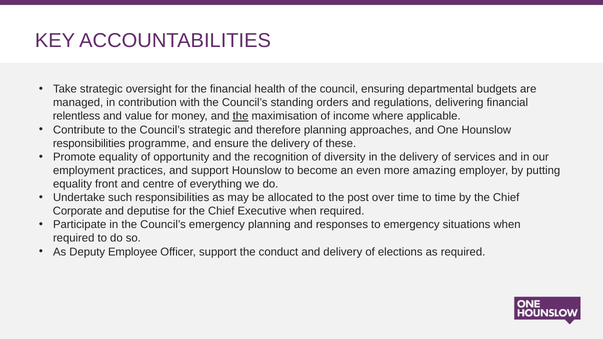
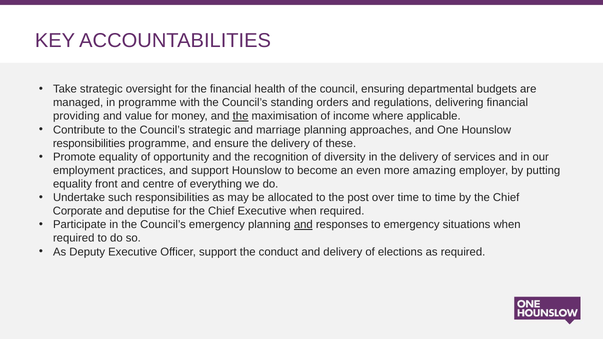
in contribution: contribution -> programme (147, 103)
relentless: relentless -> providing (76, 116)
therefore: therefore -> marriage (278, 130)
and underline: none -> present (303, 225)
Deputy Employee: Employee -> Executive (133, 252)
